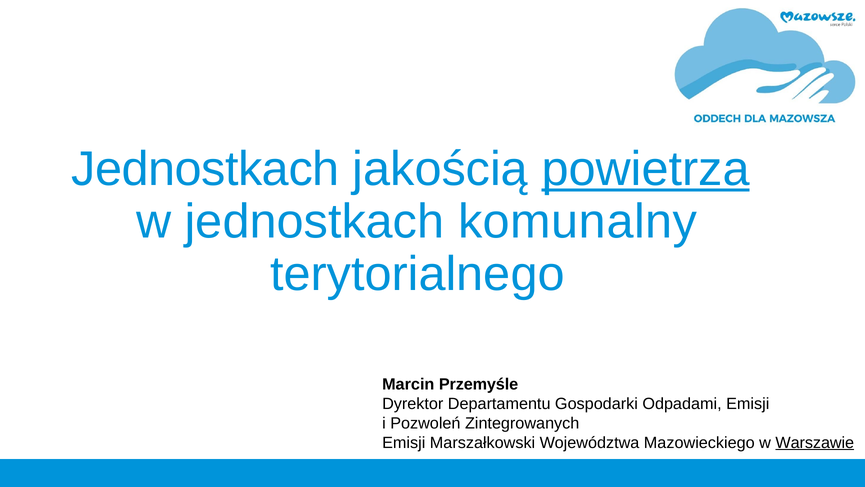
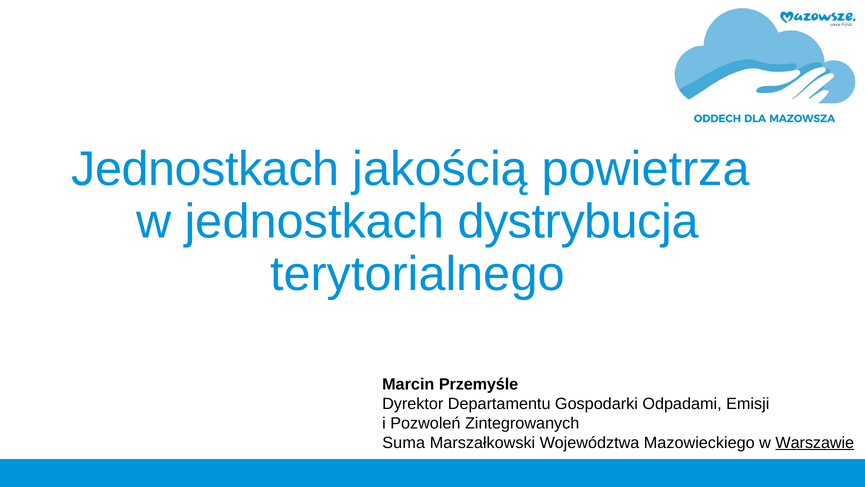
powietrza underline: present -> none (646, 169)
komunalny: komunalny -> dystrybucja (578, 222)
Emisji: Emisji -> Suma (404, 442)
